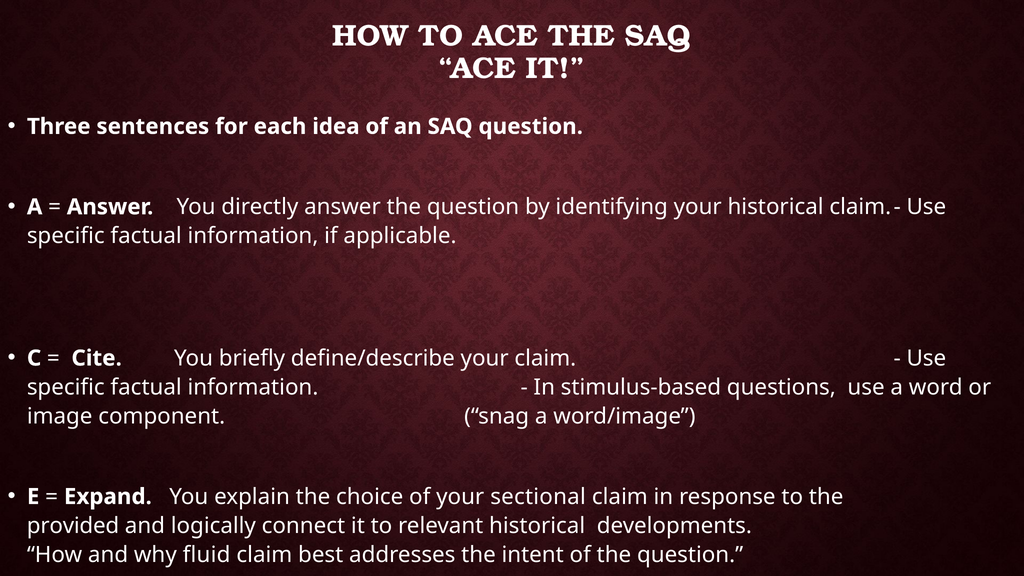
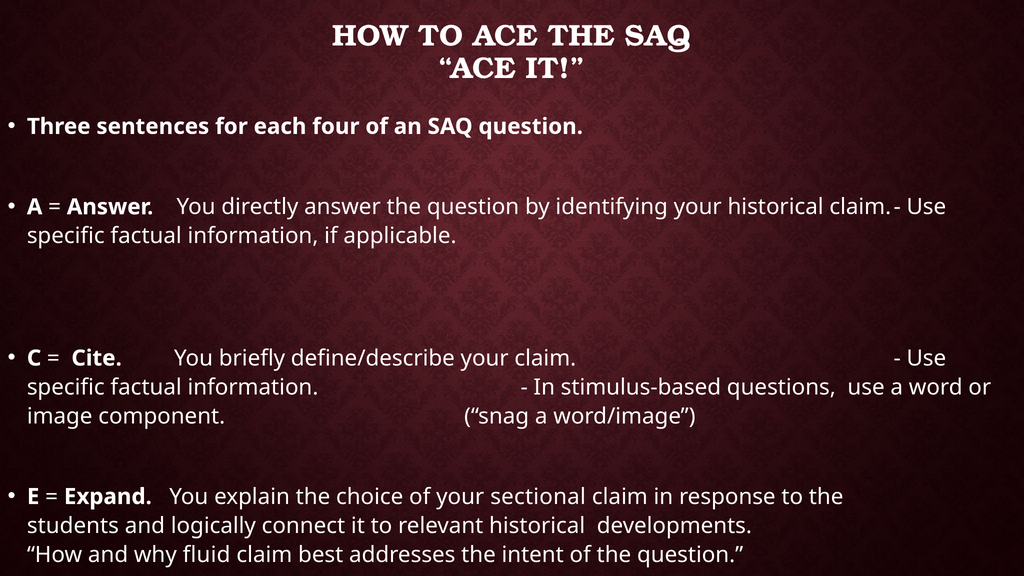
idea: idea -> four (336, 126)
provided: provided -> students (73, 526)
